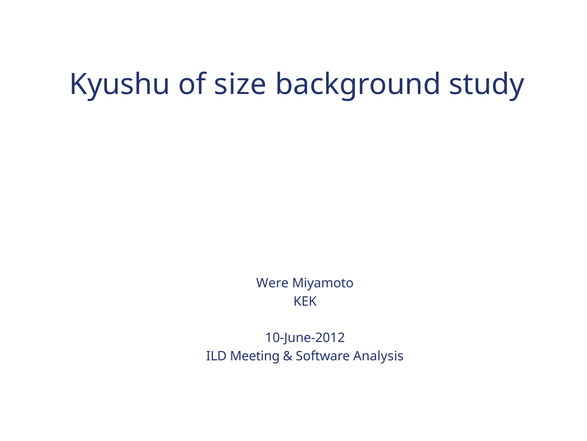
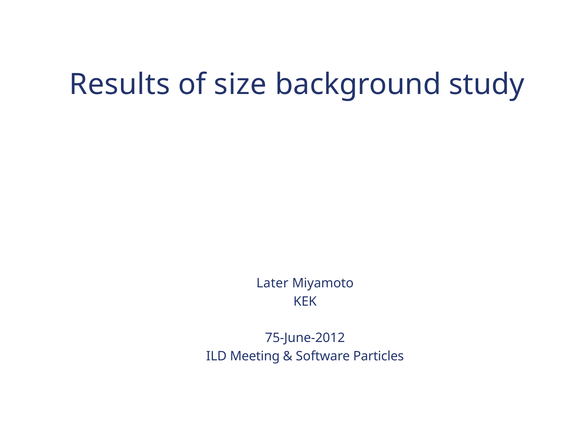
Kyushu: Kyushu -> Results (120, 84)
Were: Were -> Later (272, 283)
10-June-2012: 10-June-2012 -> 75-June-2012 (305, 337)
Analysis: Analysis -> Particles (379, 356)
